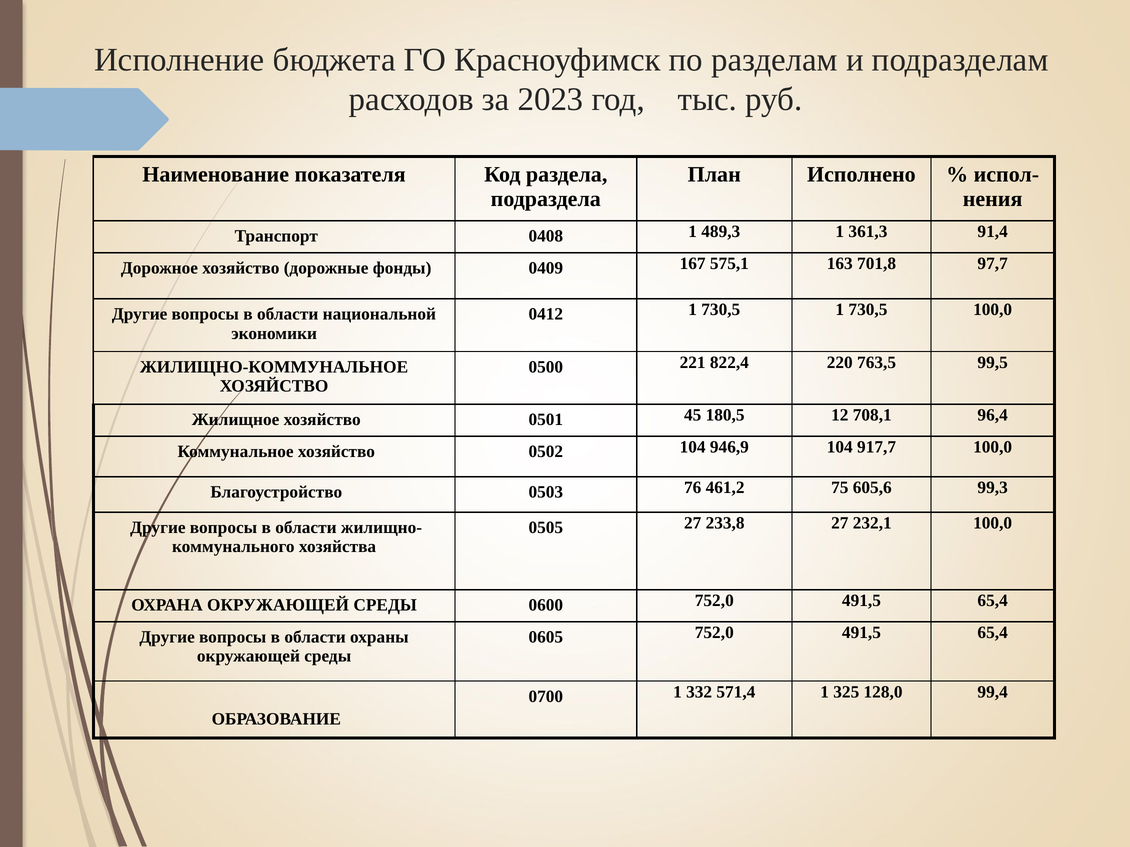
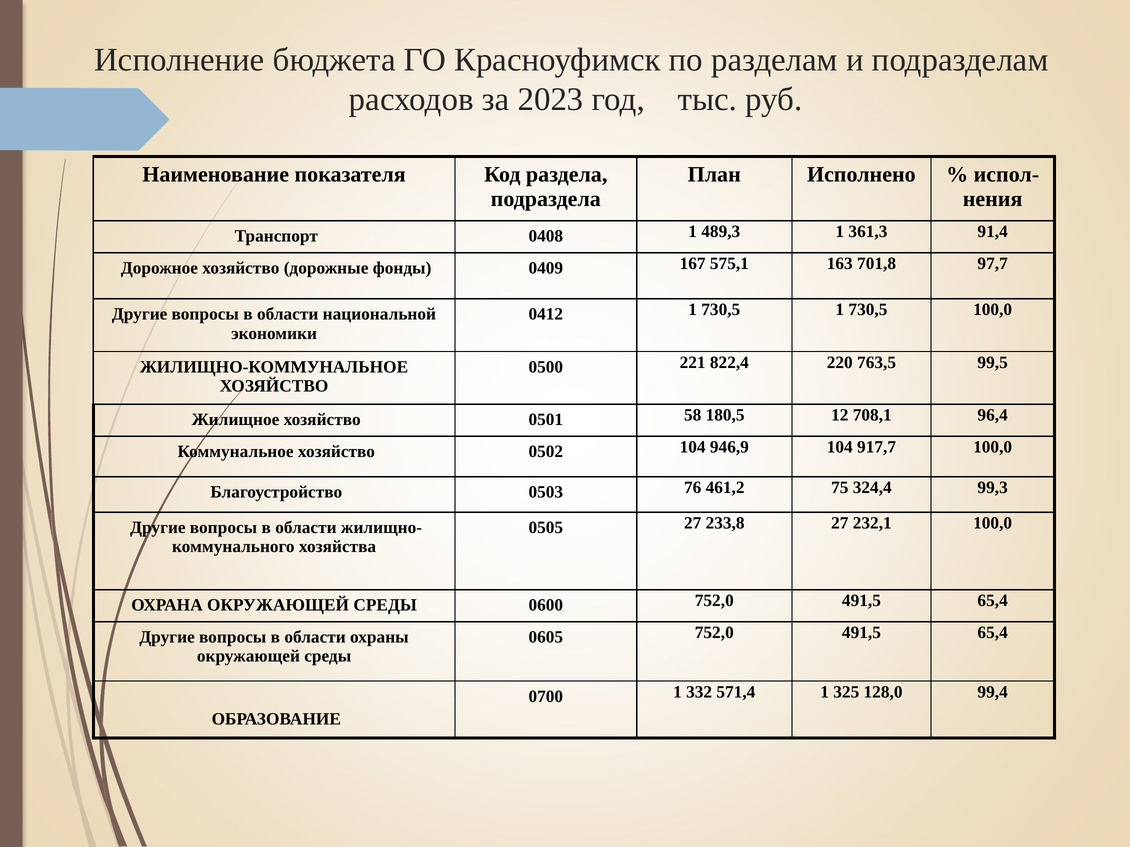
45: 45 -> 58 (693, 415)
605,6: 605,6 -> 324,4 (872, 488)
